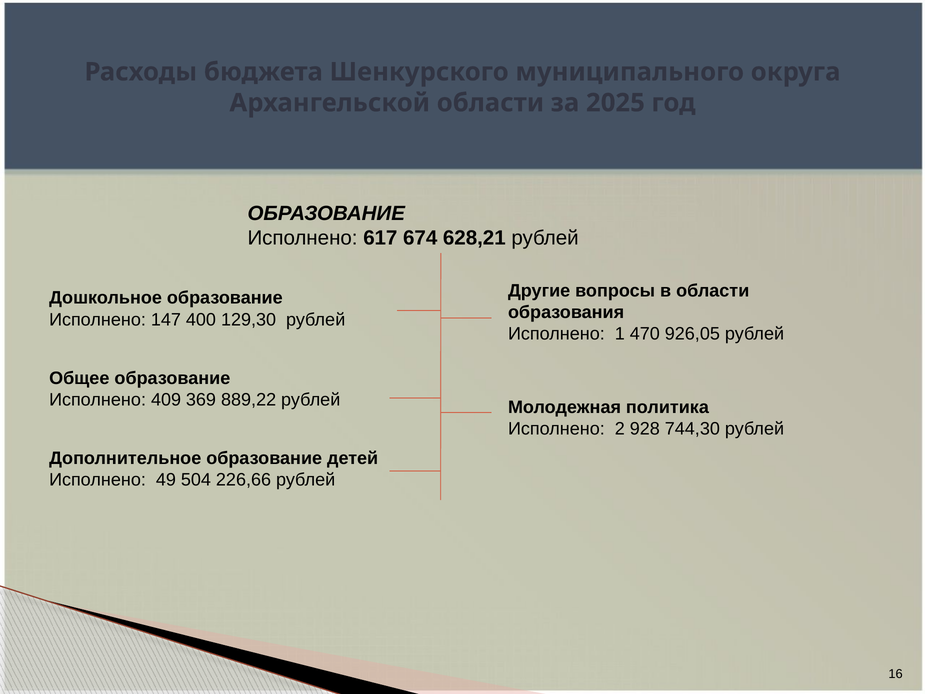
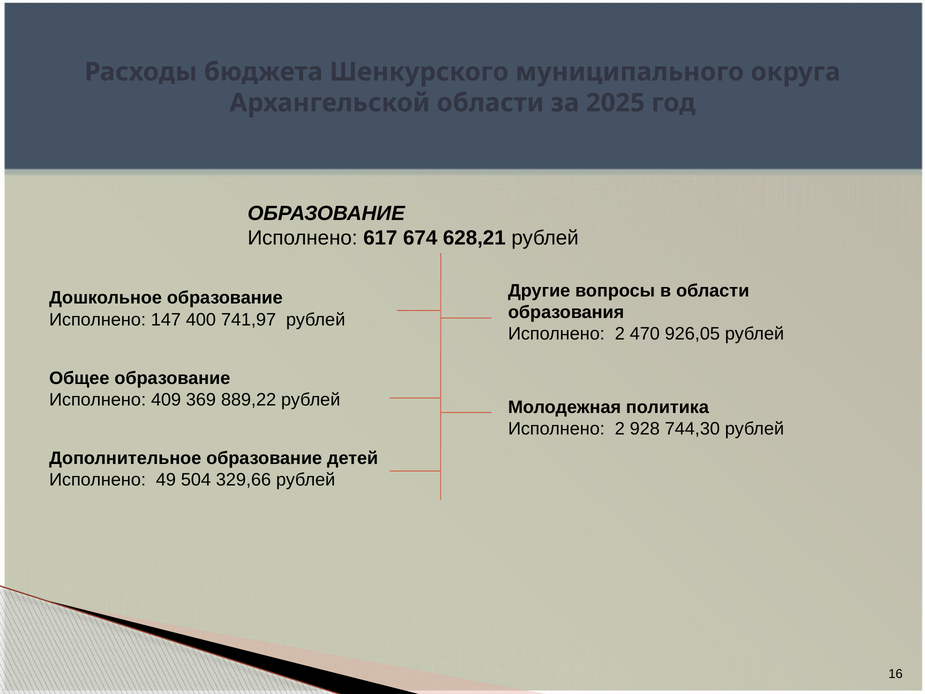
129,30: 129,30 -> 741,97 (249, 319)
1: 1 -> 2 (620, 334)
226,66: 226,66 -> 329,66 (244, 480)
